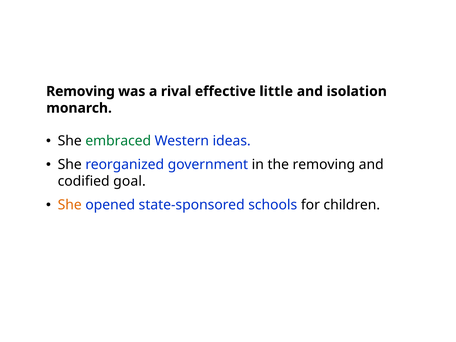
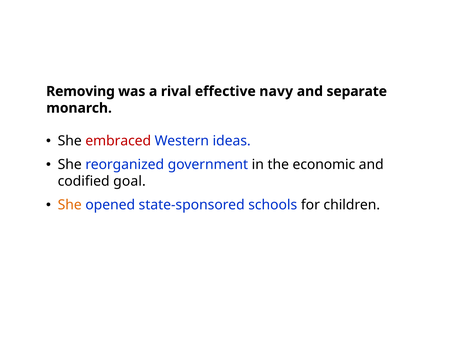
little: little -> navy (276, 91)
isolation: isolation -> separate (357, 91)
embraced colour: green -> red (118, 141)
the removing: removing -> economic (324, 164)
